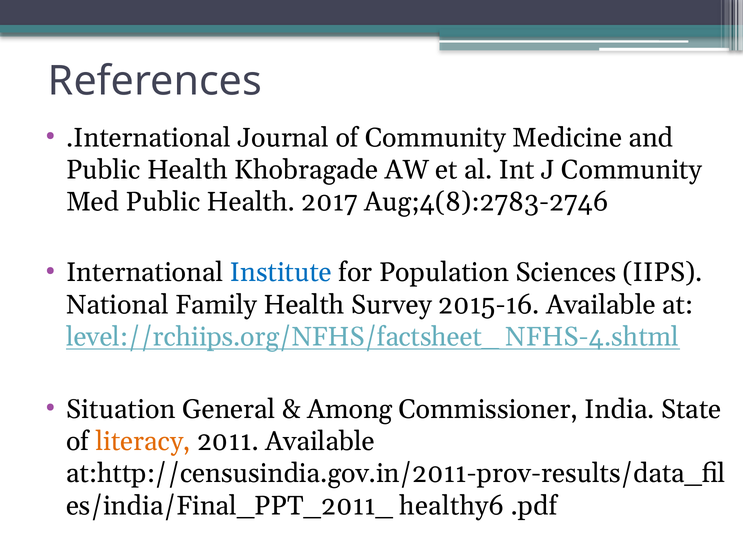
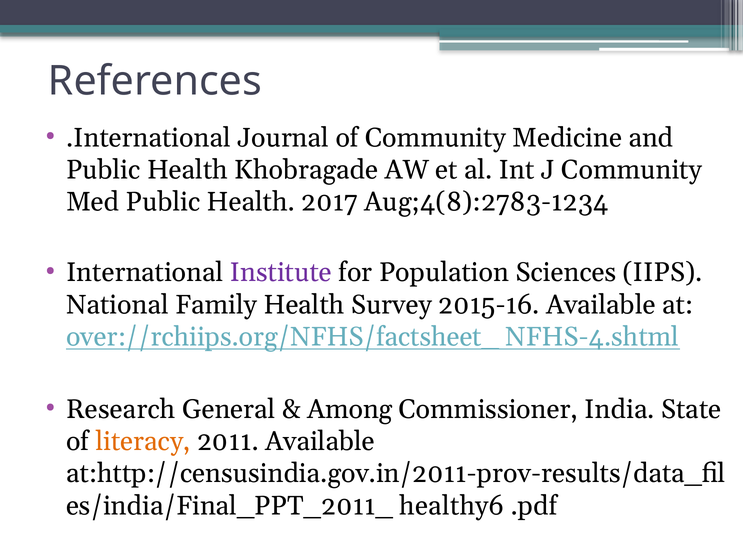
Aug;4(8):2783-2746: Aug;4(8):2783-2746 -> Aug;4(8):2783-1234 (486, 202)
Institute colour: blue -> purple (281, 273)
level://rchiips.org/NFHS/factsheet_: level://rchiips.org/NFHS/factsheet_ -> over://rchiips.org/NFHS/factsheet_ (282, 337)
Situation: Situation -> Research (121, 409)
